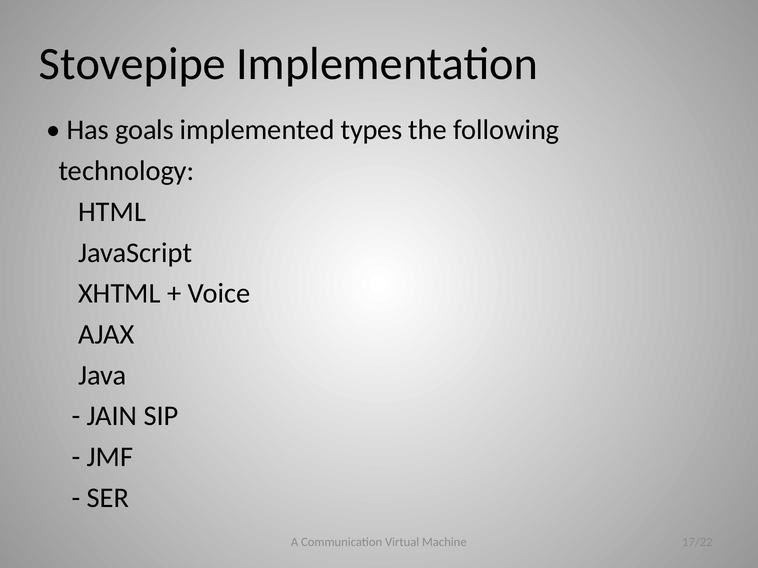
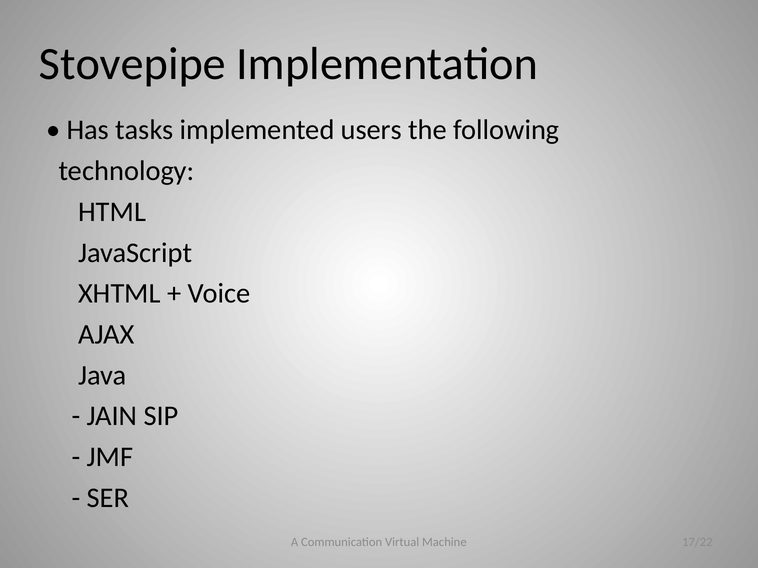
goals: goals -> tasks (144, 130)
types: types -> users (371, 130)
